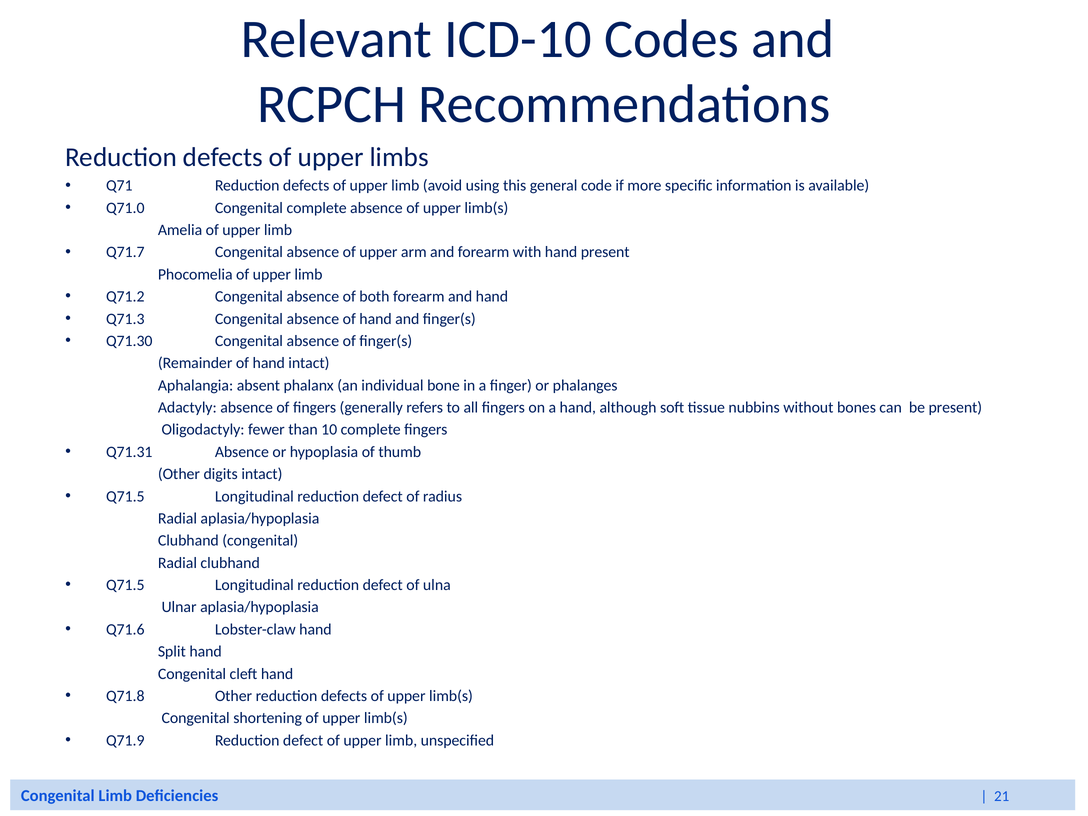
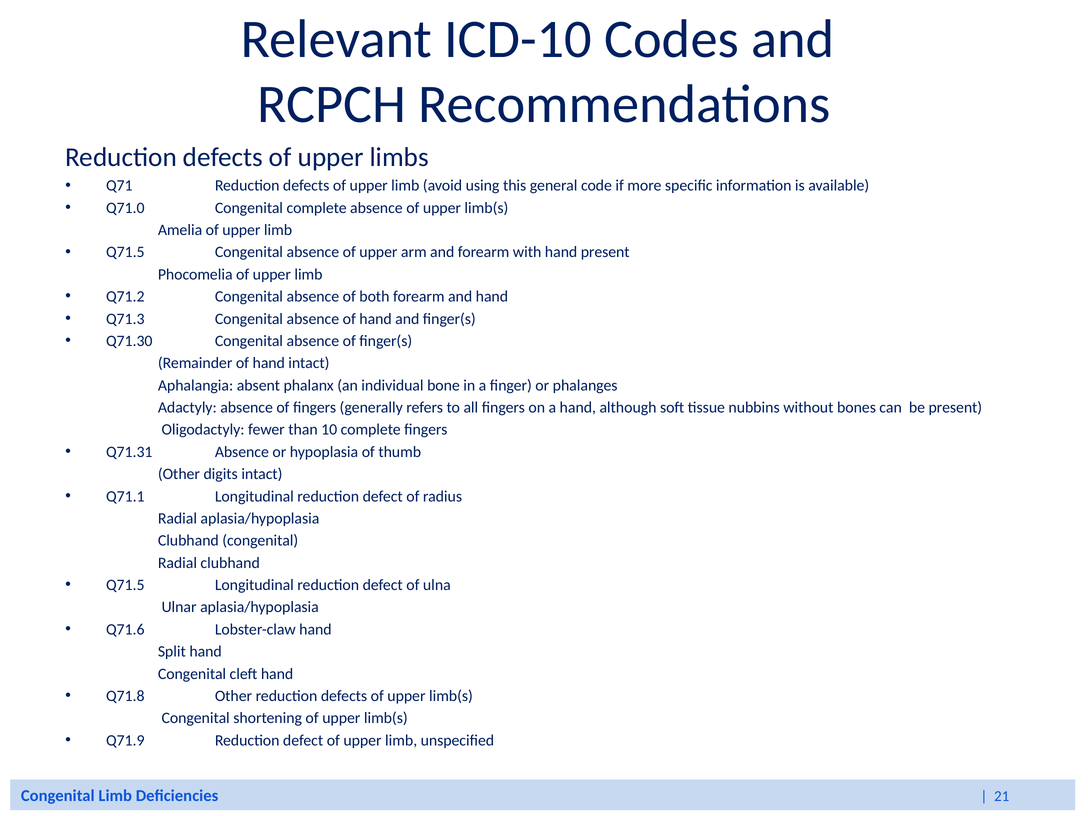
Q71.7: Q71.7 -> Q71.5 (125, 252)
Q71.5: Q71.5 -> Q71.1 (125, 496)
